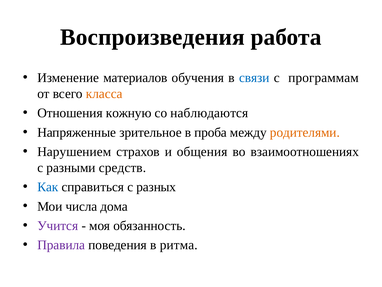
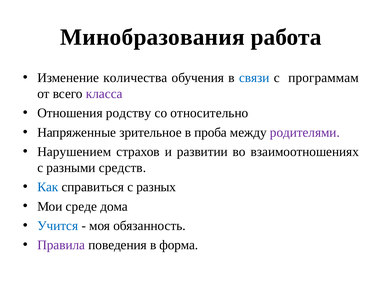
Воспроизведения: Воспроизведения -> Минобразования (152, 37)
материалов: материалов -> количества (135, 78)
класса colour: orange -> purple (104, 94)
кожную: кожную -> родству (129, 113)
наблюдаются: наблюдаются -> относительно (209, 113)
родителями colour: orange -> purple (305, 132)
общения: общения -> развитии (202, 151)
числа: числа -> среде (81, 206)
Учится colour: purple -> blue (58, 225)
ритма: ритма -> форма (179, 245)
